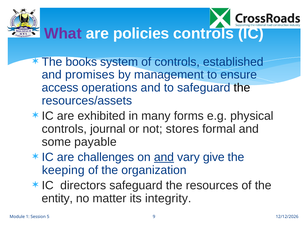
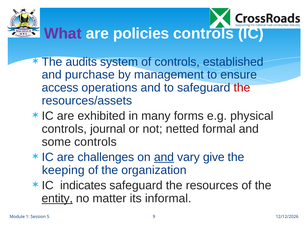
books: books -> audits (81, 62)
promises: promises -> purchase (90, 75)
the colour: black -> red (242, 88)
stores: stores -> netted (182, 129)
some payable: payable -> controls (95, 142)
directors: directors -> indicates (83, 185)
entity underline: none -> present (57, 198)
integrity: integrity -> informal (168, 198)
